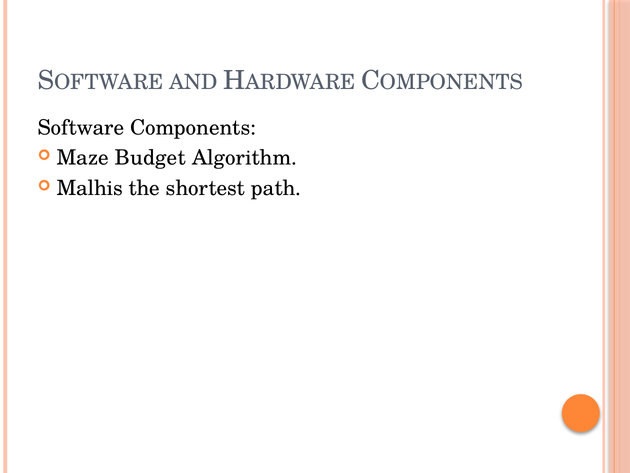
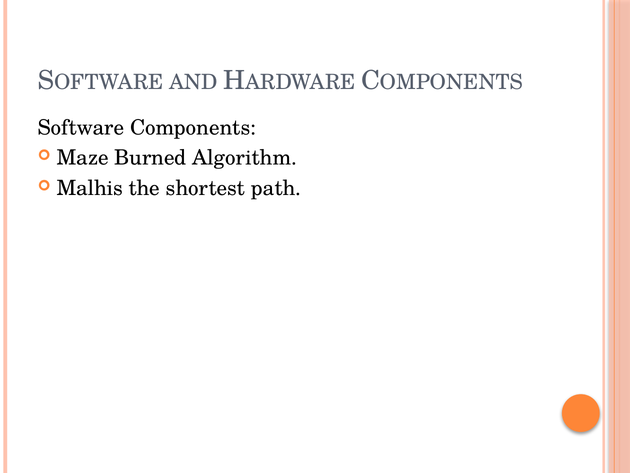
Budget: Budget -> Burned (150, 158)
